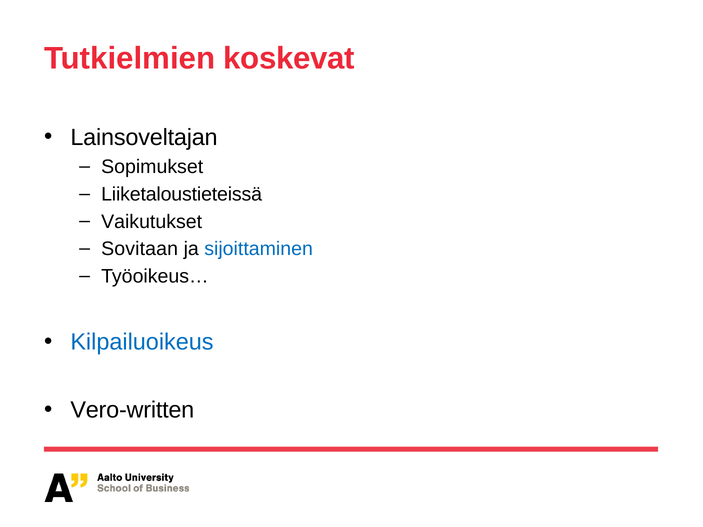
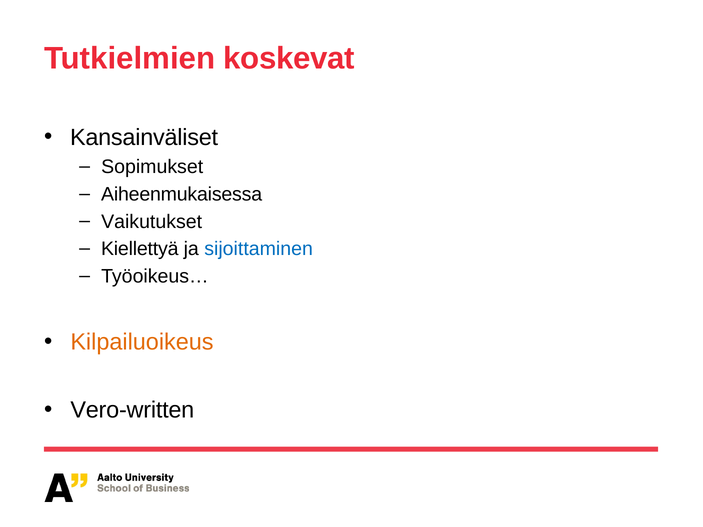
Lainsoveltajan: Lainsoveltajan -> Kansainväliset (144, 137)
Liiketaloustieteissä: Liiketaloustieteissä -> Aiheenmukaisessa (182, 194)
Sovitaan: Sovitaan -> Kiellettyä (140, 249)
Kilpailuoikeus colour: blue -> orange (142, 342)
